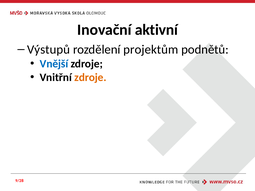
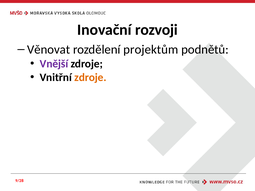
aktivní: aktivní -> rozvoji (156, 30)
Výstupů: Výstupů -> Věnovat (49, 49)
Vnější colour: blue -> purple (54, 64)
